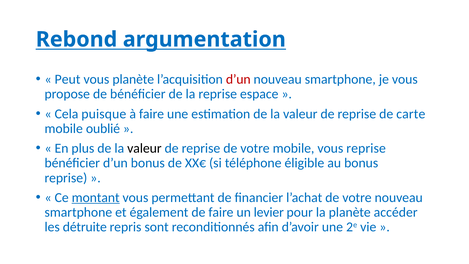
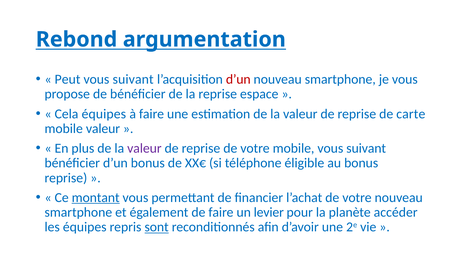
planète: planète -> suivant (133, 79)
Cela puisque: puisque -> équipes (104, 114)
mobile oublié: oublié -> valeur (103, 129)
valeur colour: black -> purple (144, 148)
mobile vous reprise: reprise -> suivant (366, 148)
les détruite: détruite -> équipes (85, 227)
sont underline: none -> present (157, 227)
